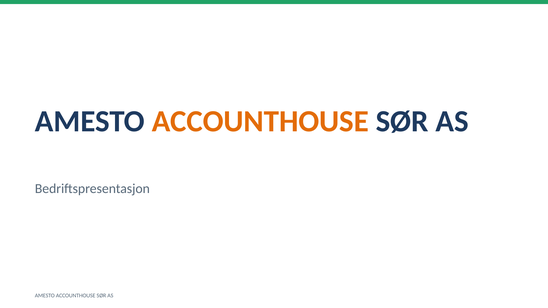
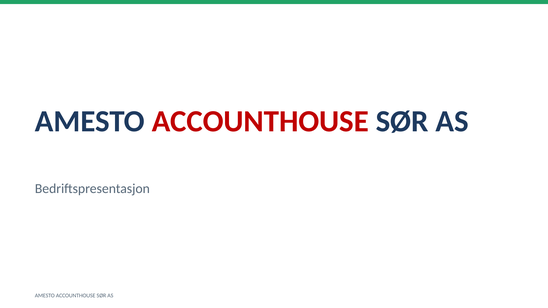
ACCOUNTHOUSE colour: orange -> red (260, 122)
